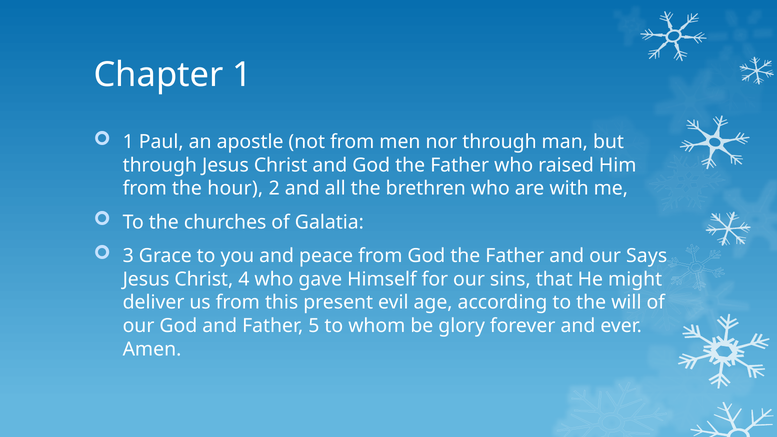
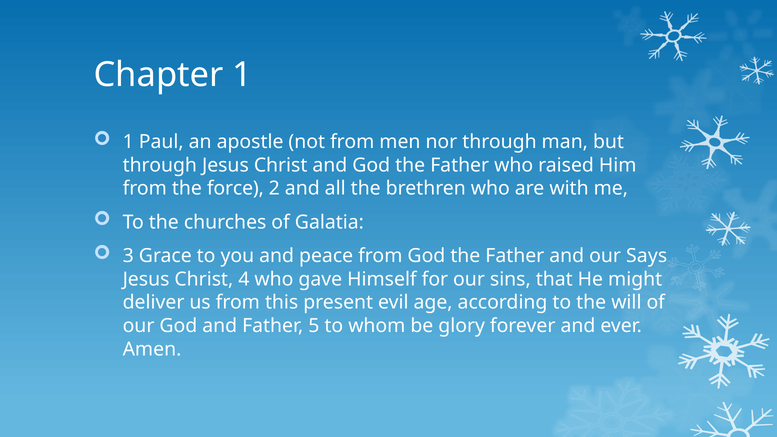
hour: hour -> force (235, 189)
